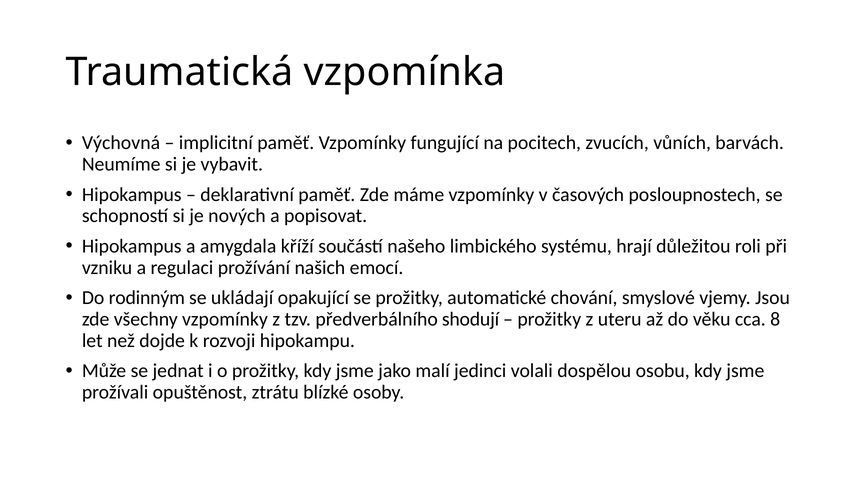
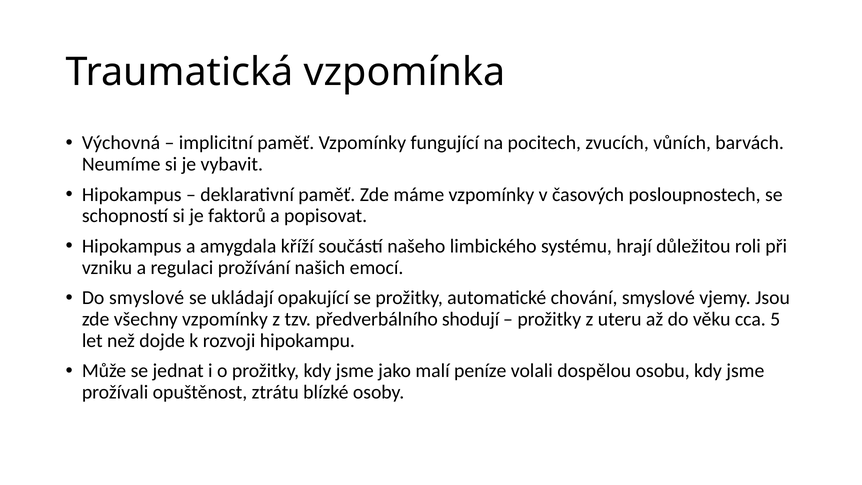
nových: nových -> faktorů (237, 216)
Do rodinným: rodinným -> smyslové (147, 298)
8: 8 -> 5 (775, 319)
jedinci: jedinci -> peníze (480, 371)
